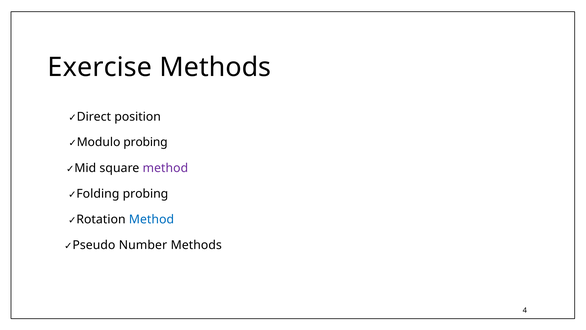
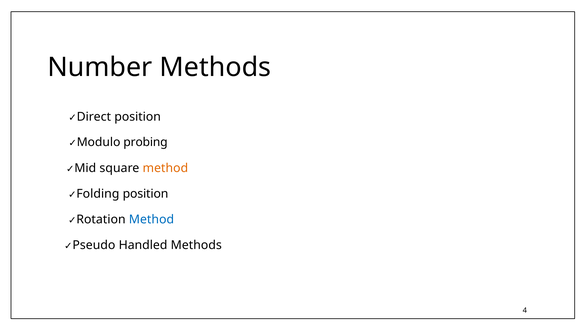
Exercise: Exercise -> Number (100, 67)
method colour: purple -> orange (165, 168)
✓Folding probing: probing -> position (146, 194)
Number: Number -> Handled (143, 245)
